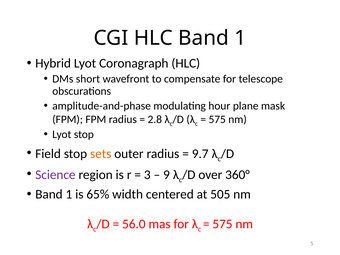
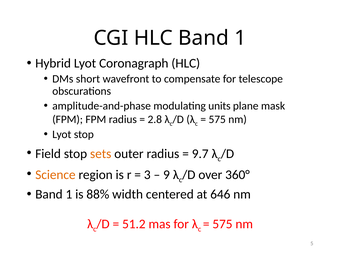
hour: hour -> units (219, 106)
Science colour: purple -> orange (55, 175)
65%: 65% -> 88% (98, 194)
505: 505 -> 646 (220, 194)
56.0: 56.0 -> 51.2 (134, 224)
